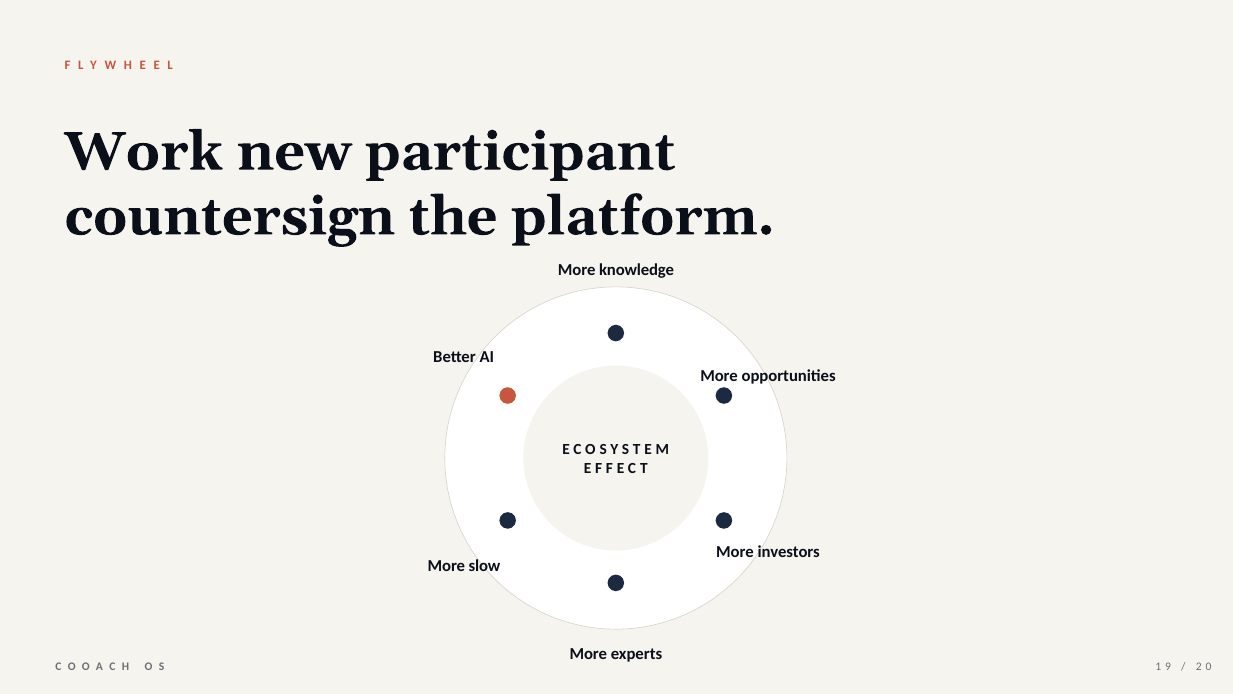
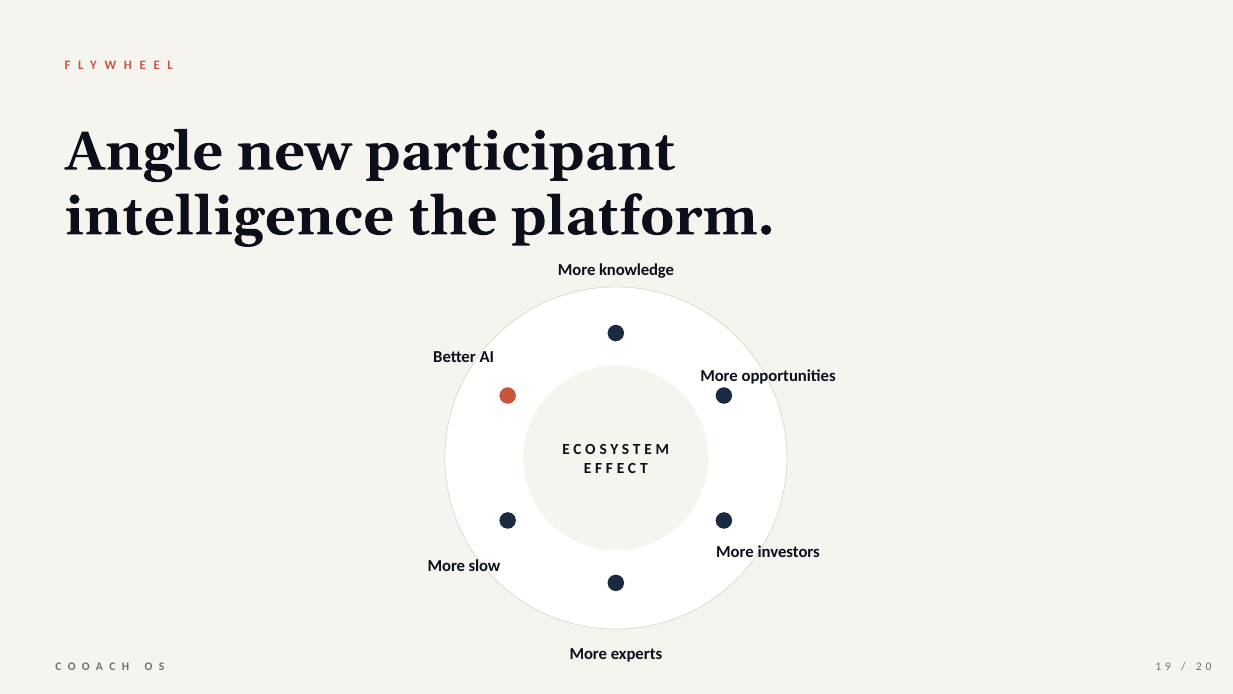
Work: Work -> Angle (144, 152)
countersign: countersign -> intelligence (229, 216)
